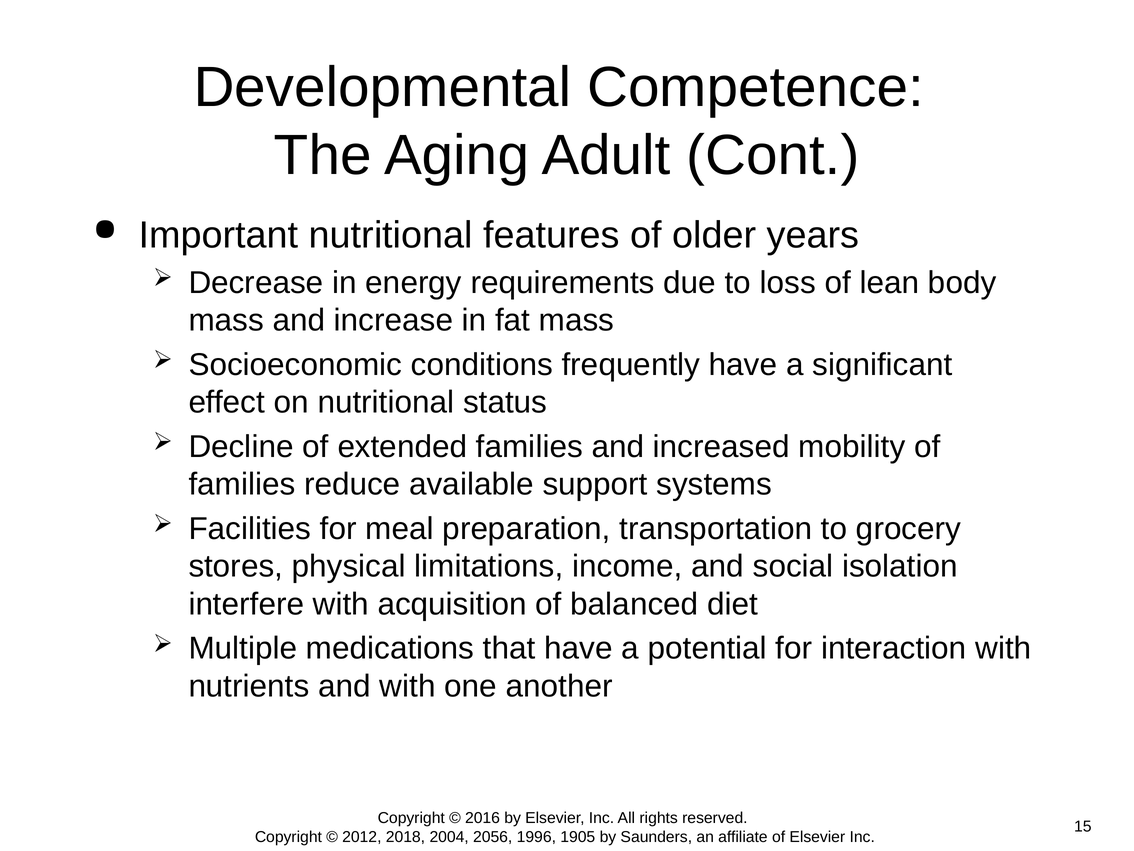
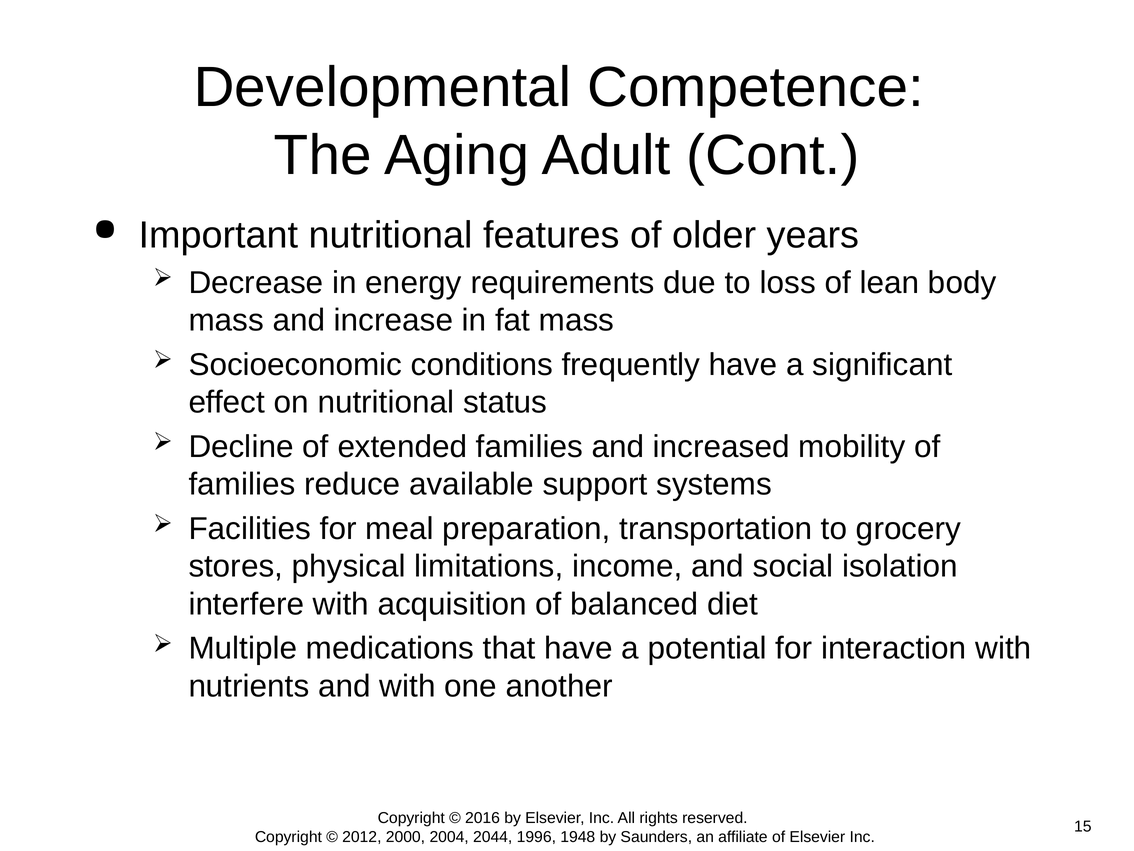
2018: 2018 -> 2000 (405, 836)
2056: 2056 -> 2044 (493, 836)
1905: 1905 -> 1948 (578, 836)
